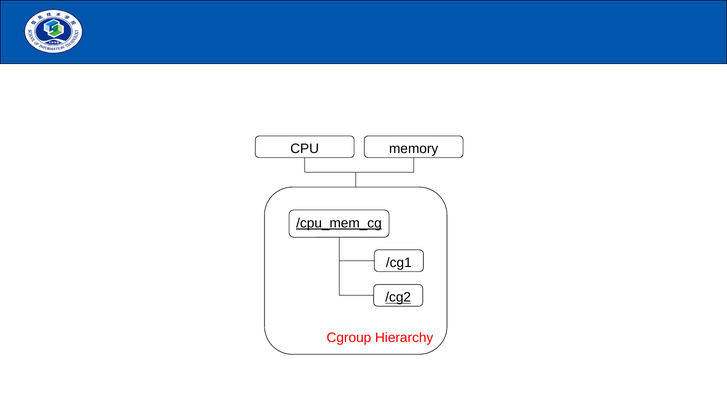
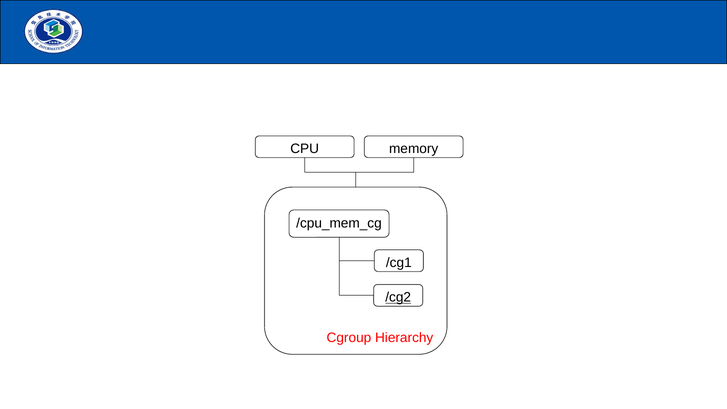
/cpu_mem_cg underline: present -> none (339, 223)
